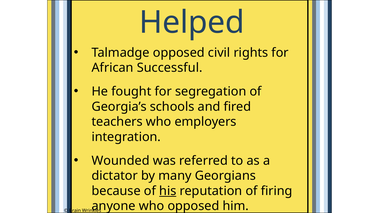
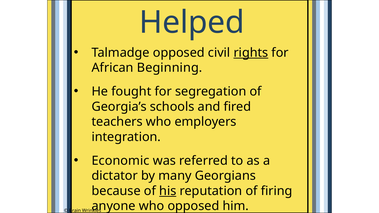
rights underline: none -> present (251, 53)
Successful: Successful -> Beginning (170, 68)
Wounded: Wounded -> Economic (121, 161)
